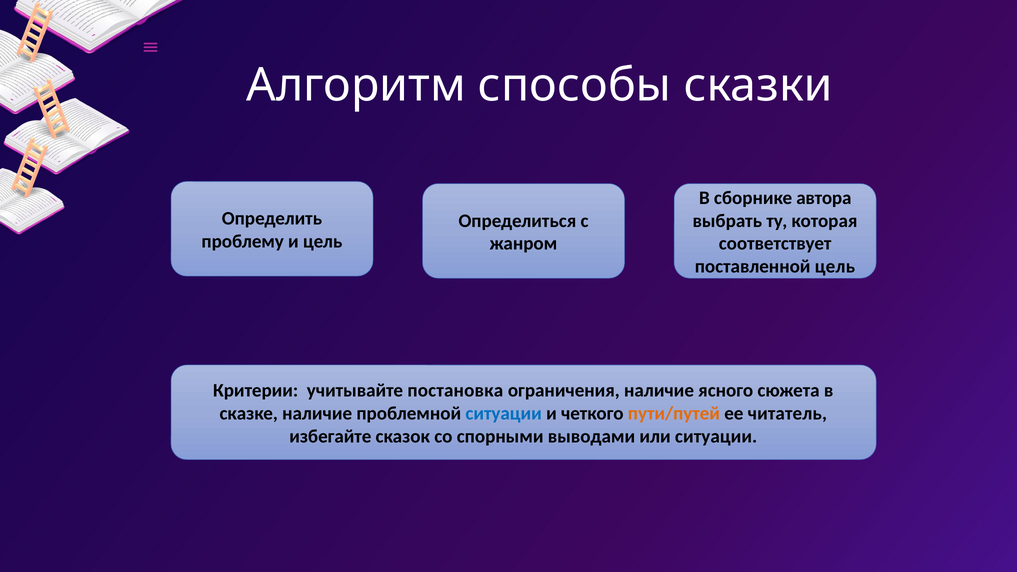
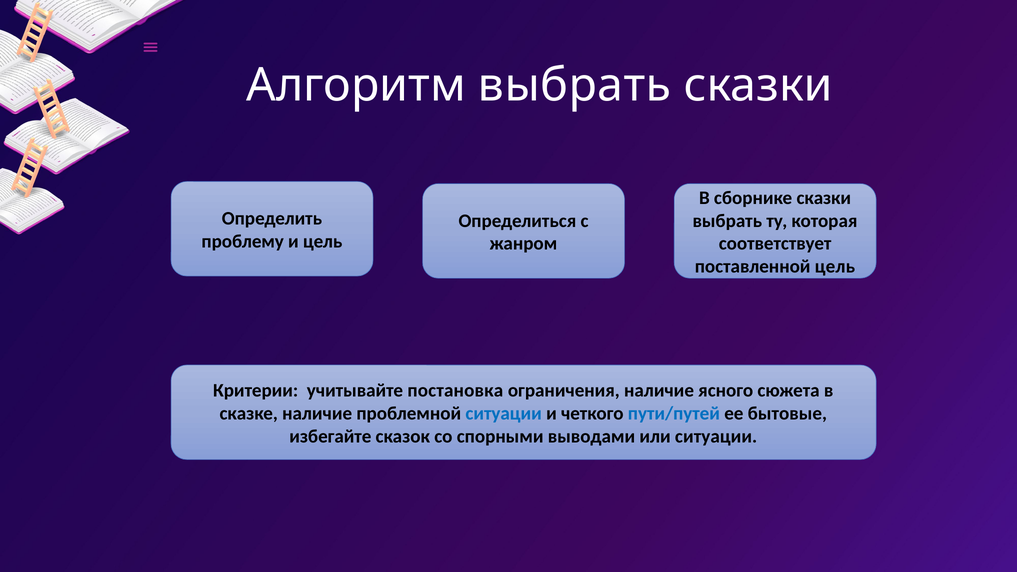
Алгоритм способы: способы -> выбрать (574, 85)
сборнике автора: автора -> сказки (824, 198)
пути/путей colour: orange -> blue (674, 414)
читатель: читатель -> бытовые (787, 414)
